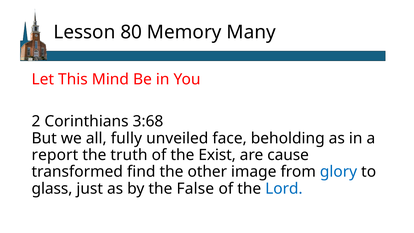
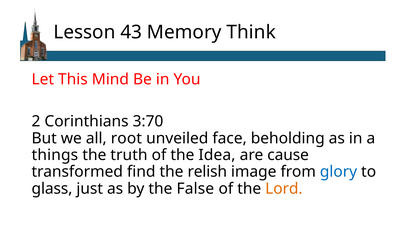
80: 80 -> 43 (131, 32)
Many: Many -> Think (251, 32)
3:68: 3:68 -> 3:70 (148, 121)
fully: fully -> root (126, 138)
report: report -> things (55, 155)
Exist: Exist -> Idea (217, 155)
other: other -> relish (207, 172)
Lord colour: blue -> orange (284, 188)
